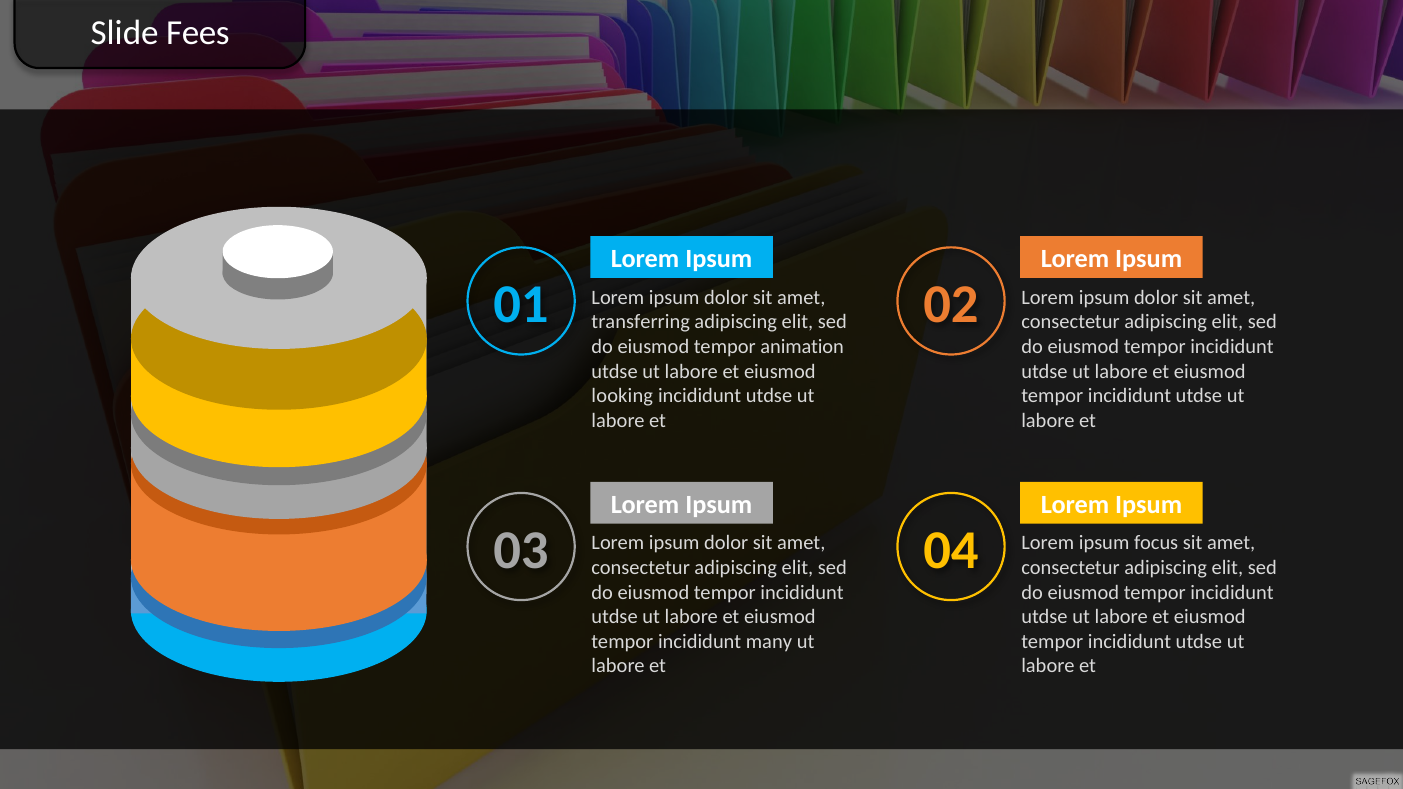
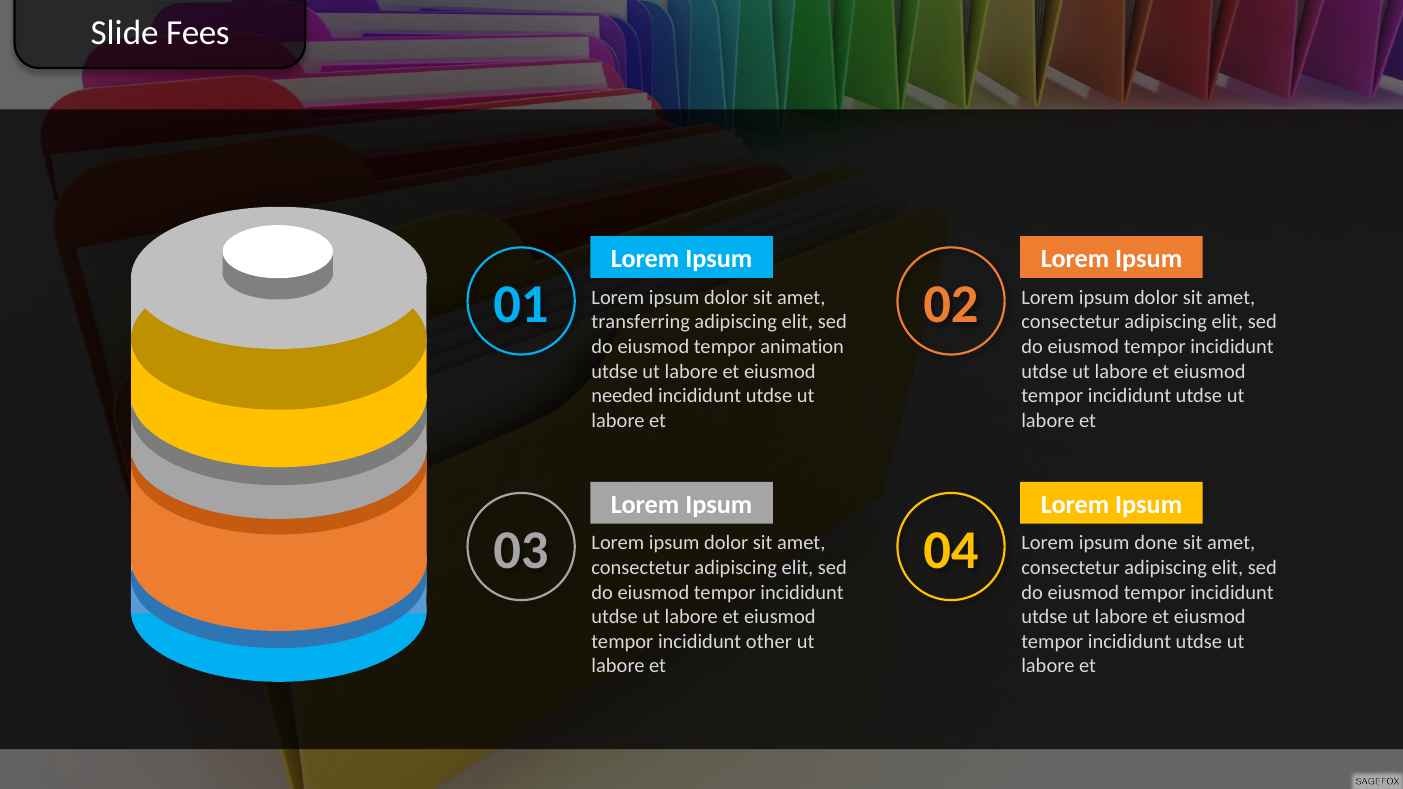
looking: looking -> needed (622, 396)
focus: focus -> done (1156, 543)
many: many -> other (769, 642)
